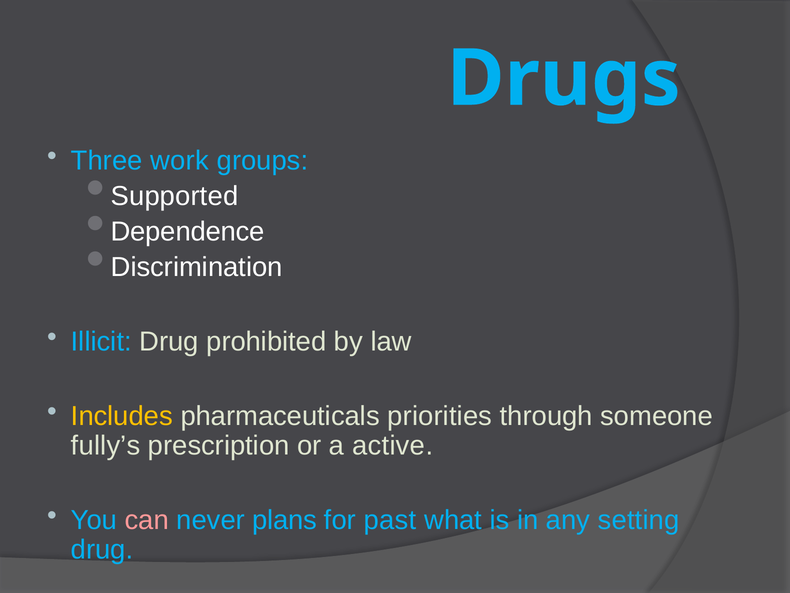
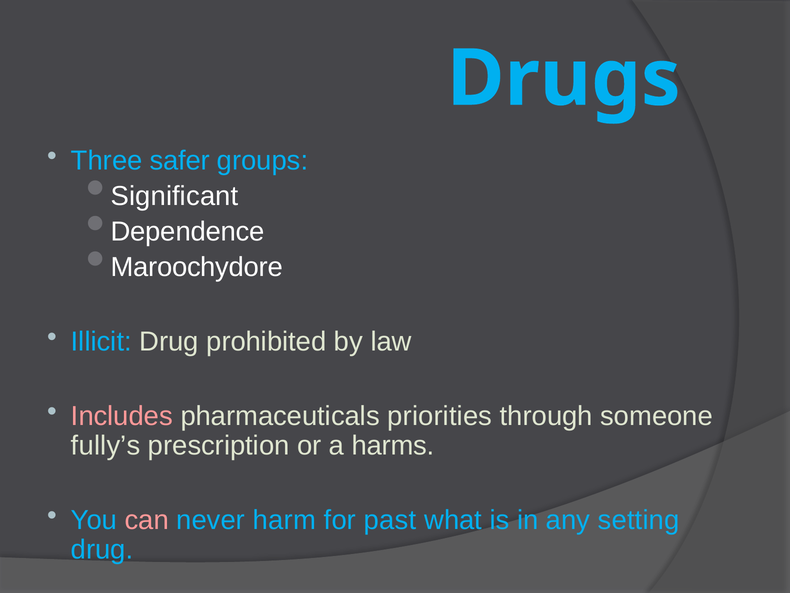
work: work -> safer (180, 161)
Supported: Supported -> Significant (175, 196)
Discrimination: Discrimination -> Maroochydore (197, 267)
Includes colour: yellow -> pink (122, 416)
active: active -> harms (393, 445)
plans: plans -> harm (284, 520)
